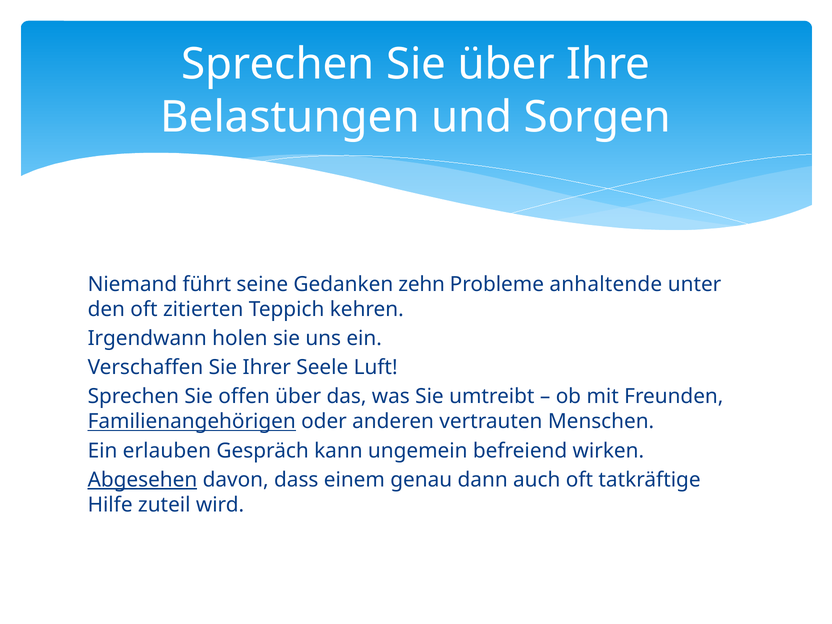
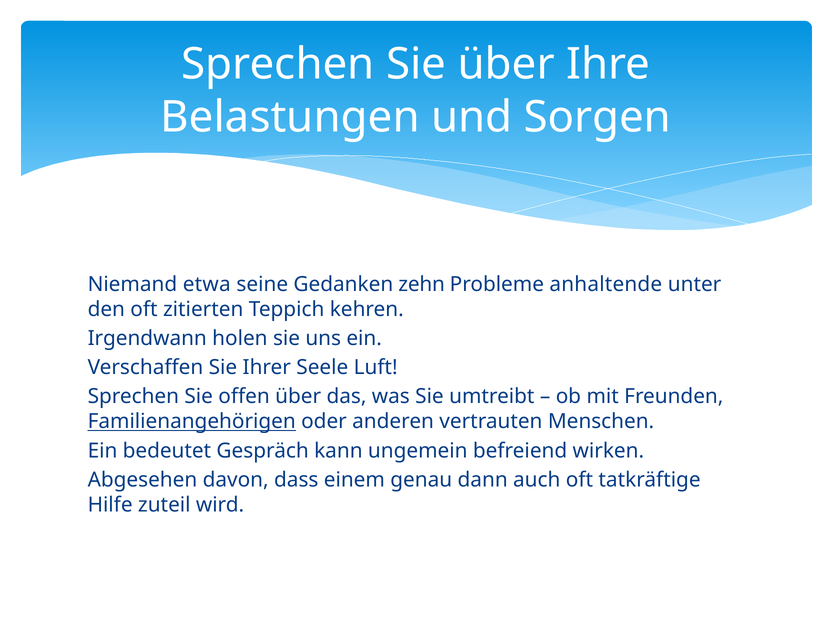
führt: führt -> etwa (207, 284)
erlauben: erlauben -> bedeutet (167, 451)
Abgesehen underline: present -> none (142, 480)
